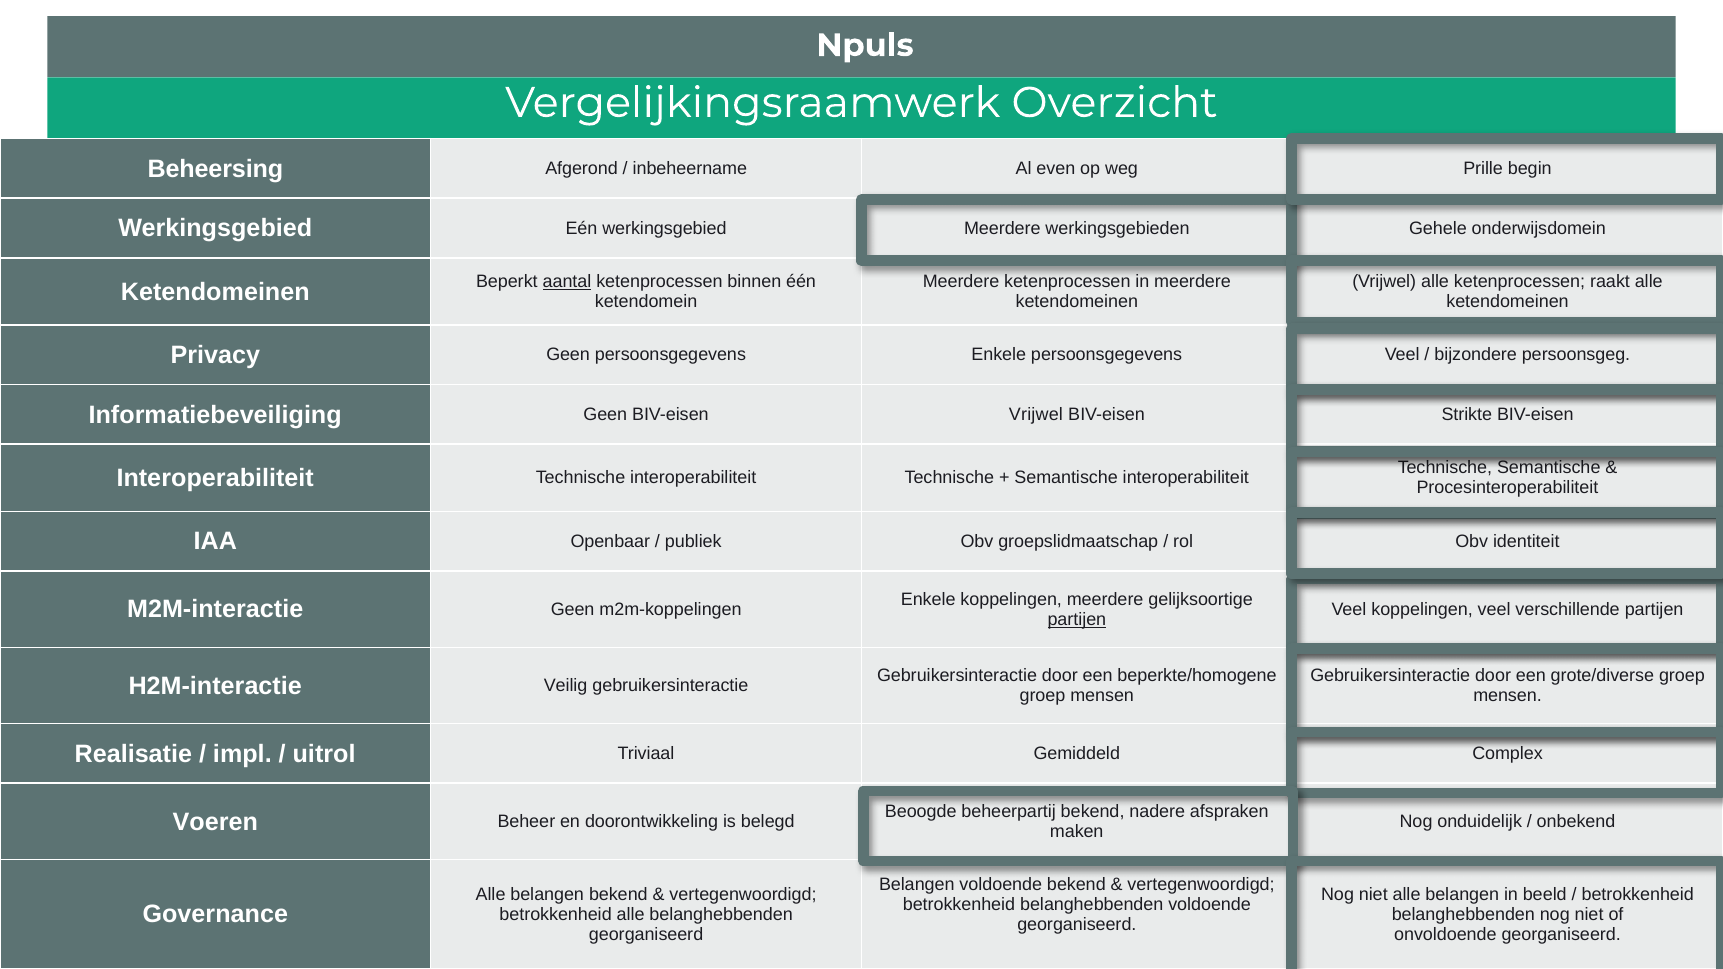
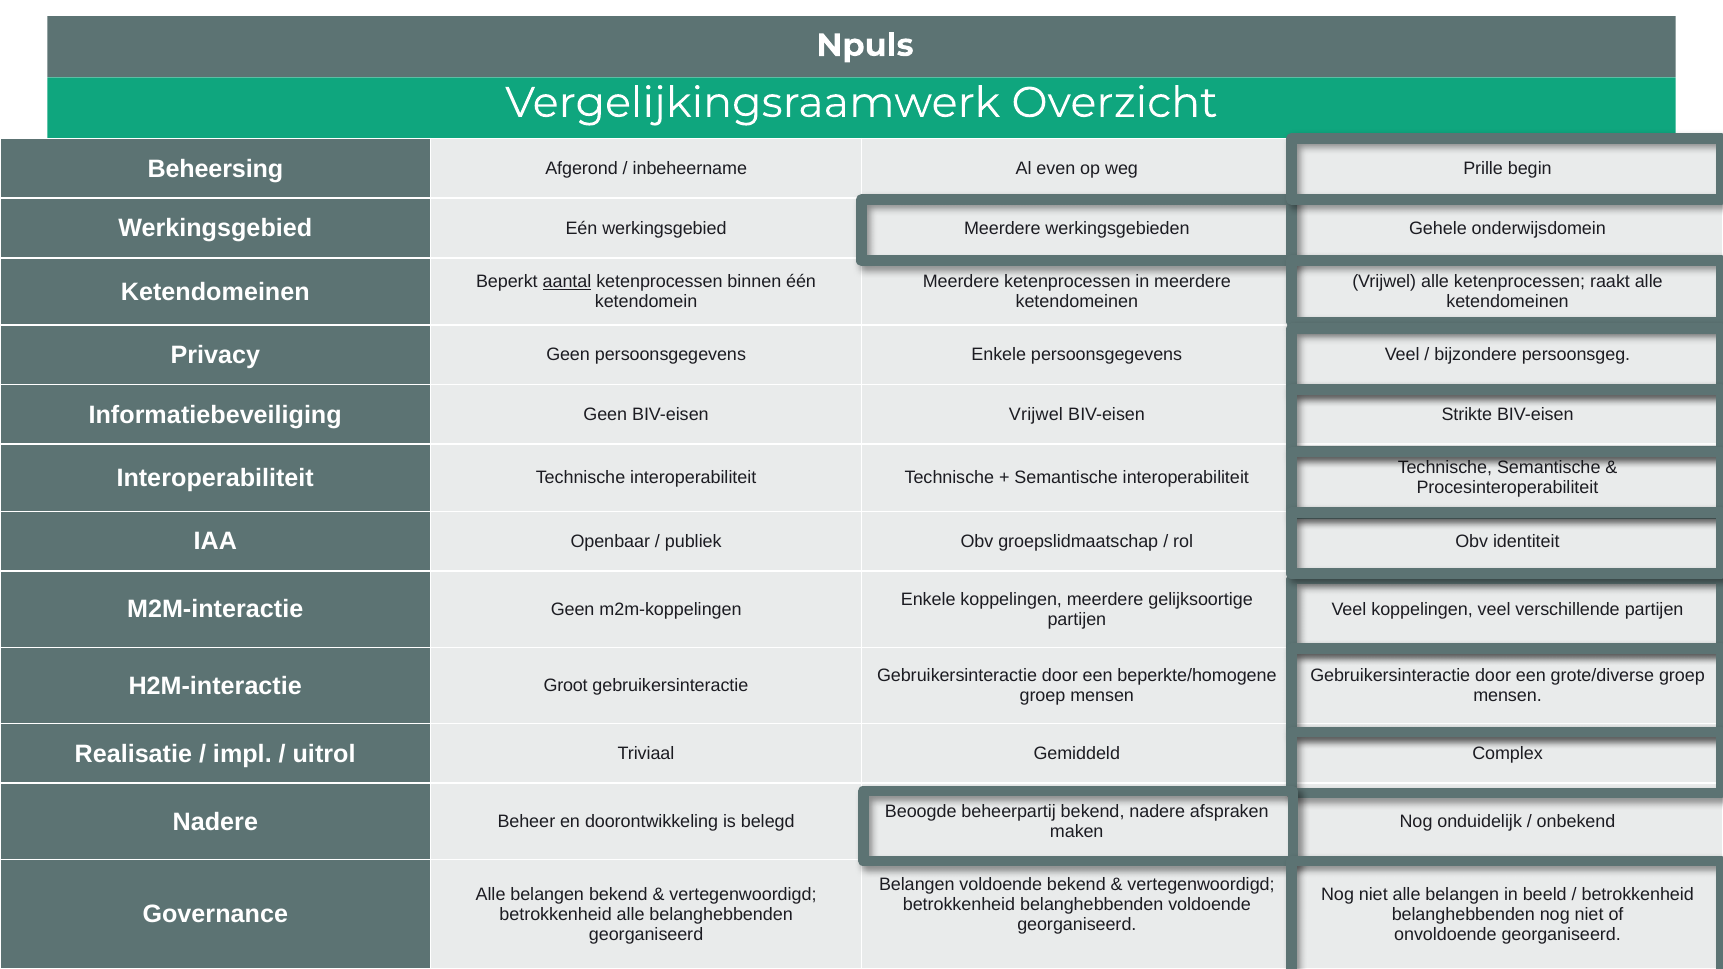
partijen underline: present -> none (1077, 620)
Veilig: Veilig -> Groot (566, 686)
Voeren: Voeren -> Nadere (215, 822)
